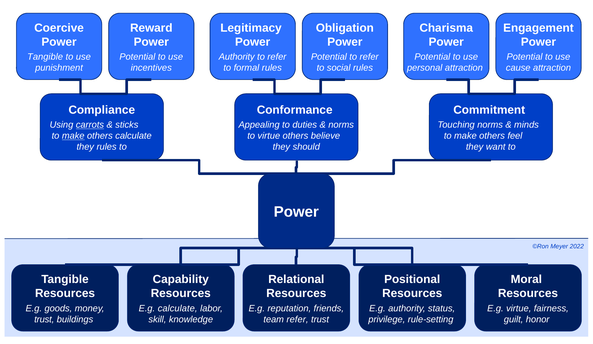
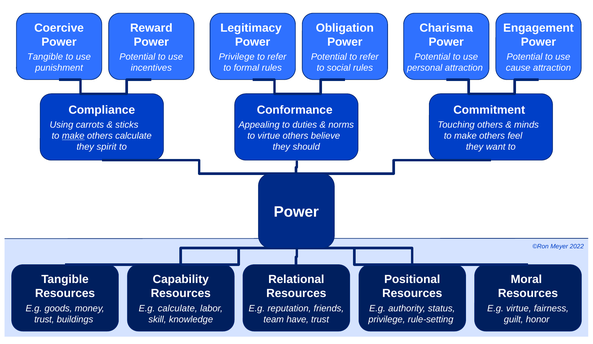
Authority: Authority -> Privilege (237, 57)
carrots underline: present -> none (90, 125)
Touching norms: norms -> others (490, 125)
they rules: rules -> spirit (107, 147)
team refer: refer -> have (298, 319)
